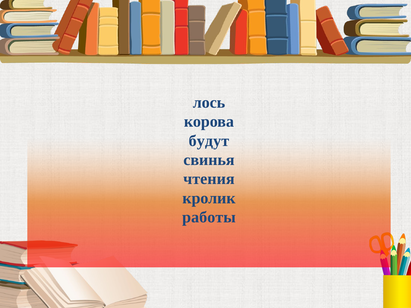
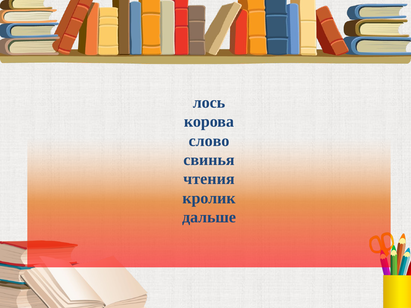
будут: будут -> слово (209, 141)
работы: работы -> дальше (209, 217)
